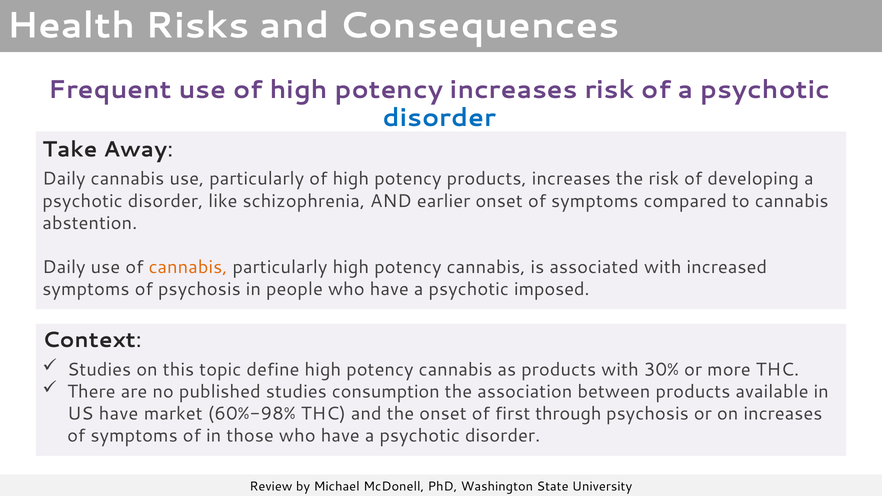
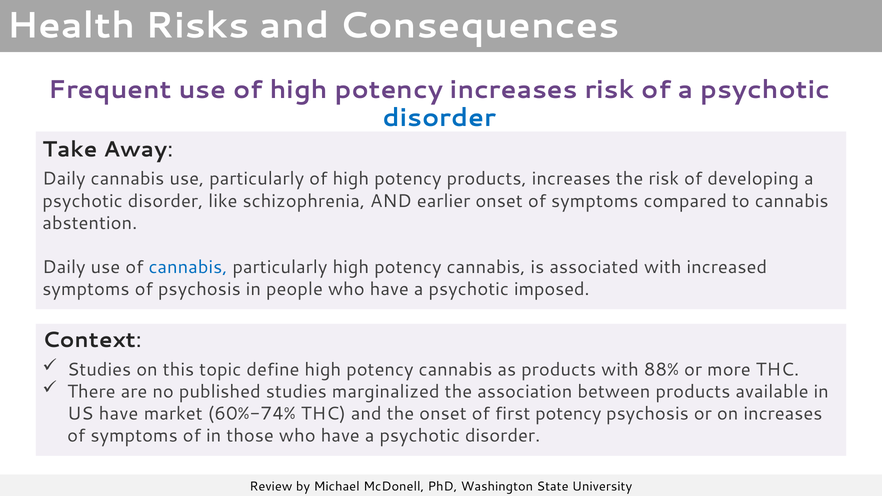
cannabis colour: orange -> blue (188, 267)
30%: 30% -> 88% (661, 370)
consumption: consumption -> marginalized (386, 392)
60%-98%: 60%-98% -> 60%-74% (252, 414)
first through: through -> potency (568, 414)
